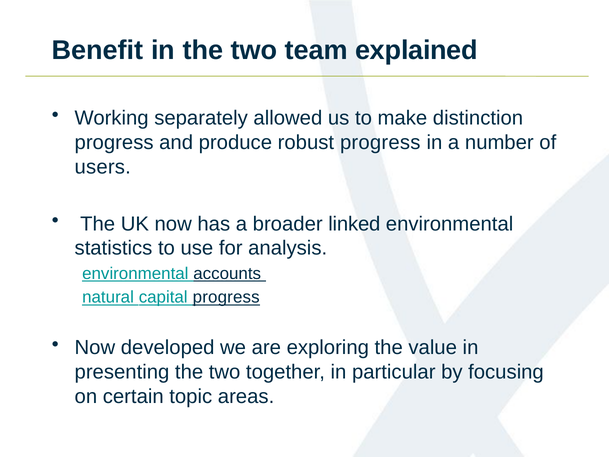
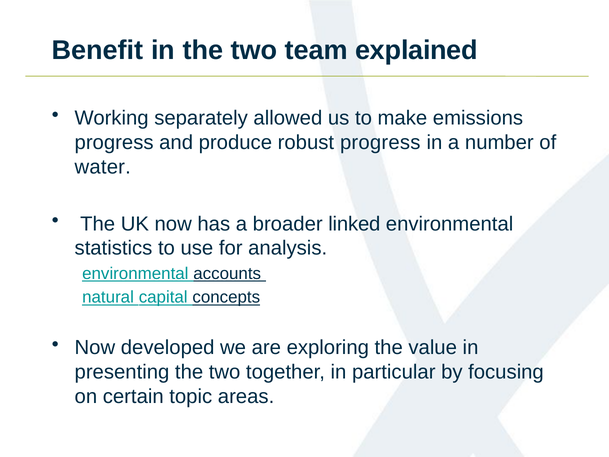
distinction: distinction -> emissions (478, 118)
users: users -> water (103, 167)
capital progress: progress -> concepts (226, 297)
